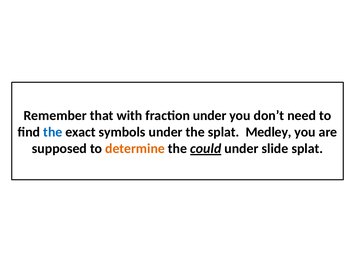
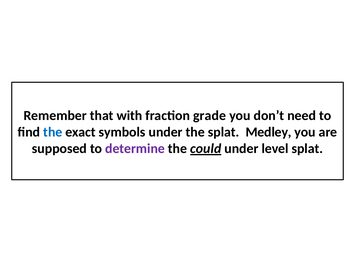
fraction under: under -> grade (210, 116)
determine colour: orange -> purple (135, 149)
slide: slide -> level (275, 149)
